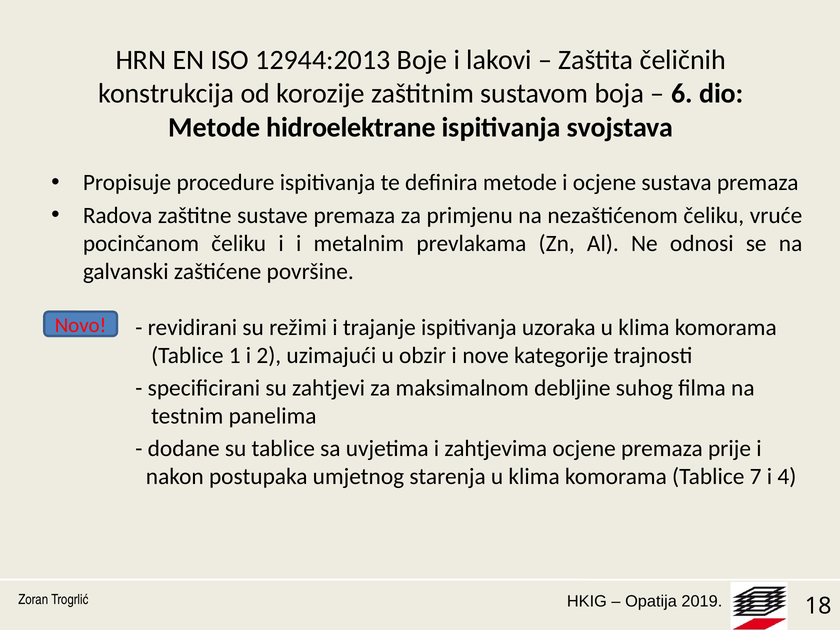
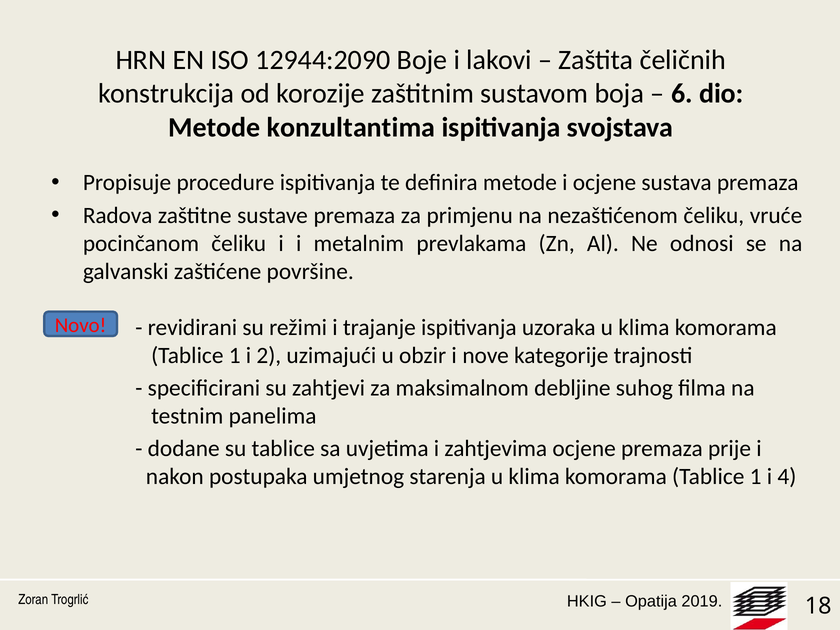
12944:2013: 12944:2013 -> 12944:2090 (323, 60)
hidroelektrane: hidroelektrane -> konzultantima (351, 127)
7: 7 -> 1 (756, 477)
